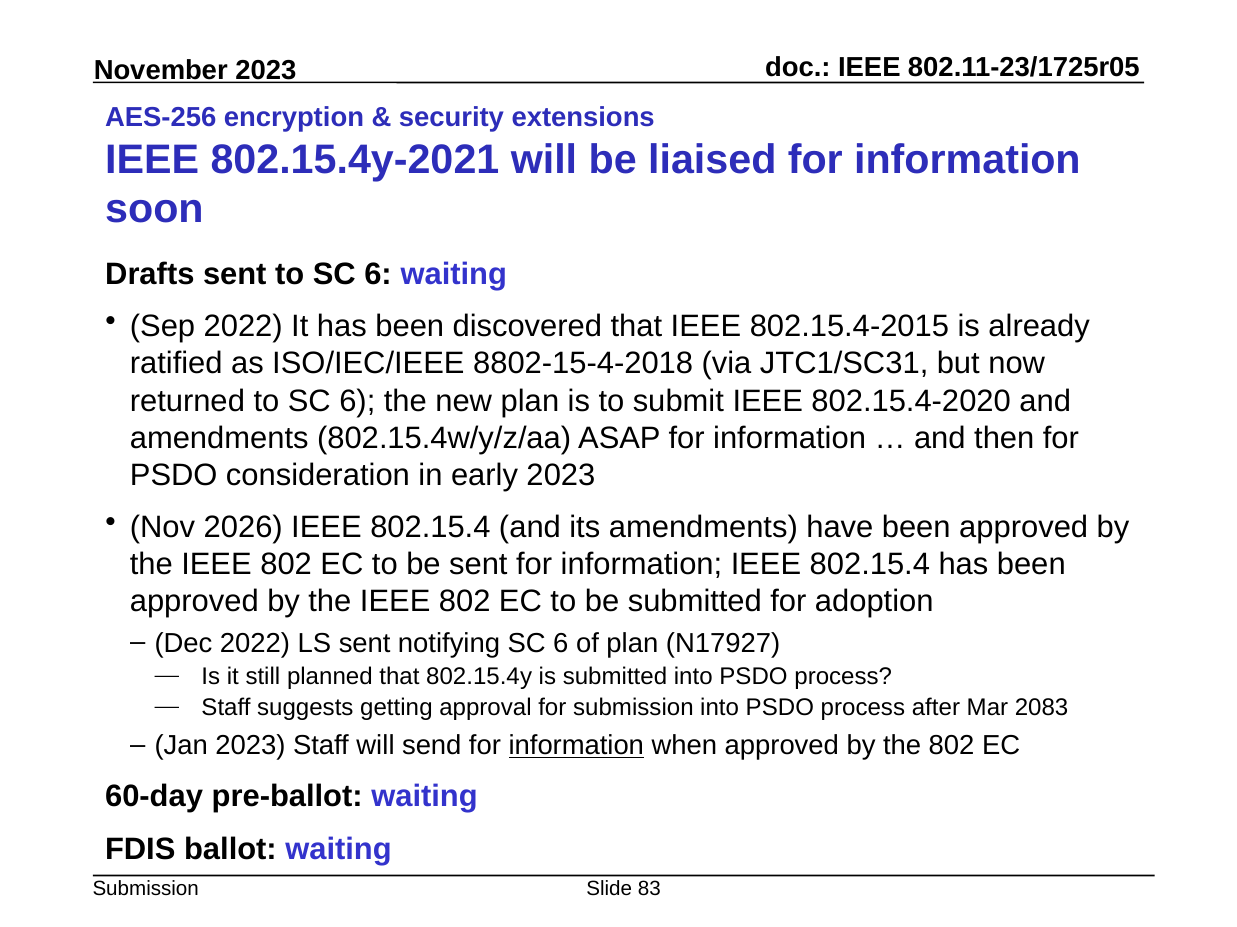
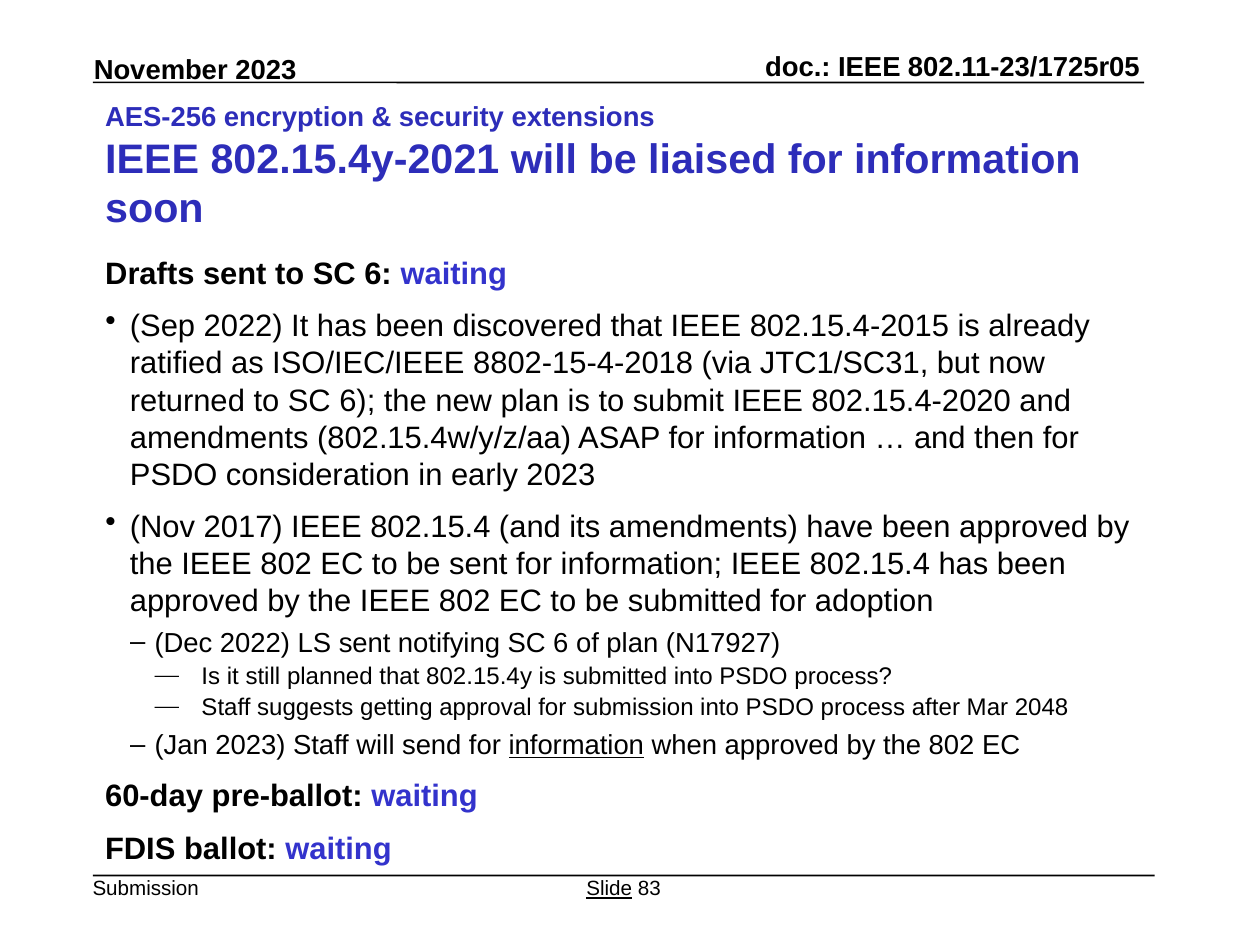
2026: 2026 -> 2017 (243, 528)
2083: 2083 -> 2048 (1042, 708)
Slide underline: none -> present (609, 890)
